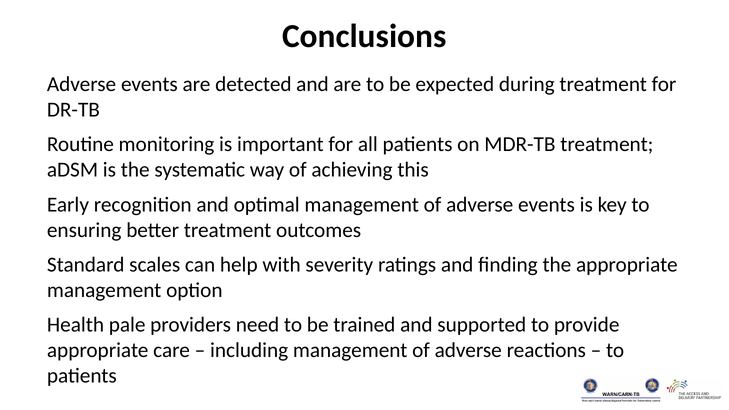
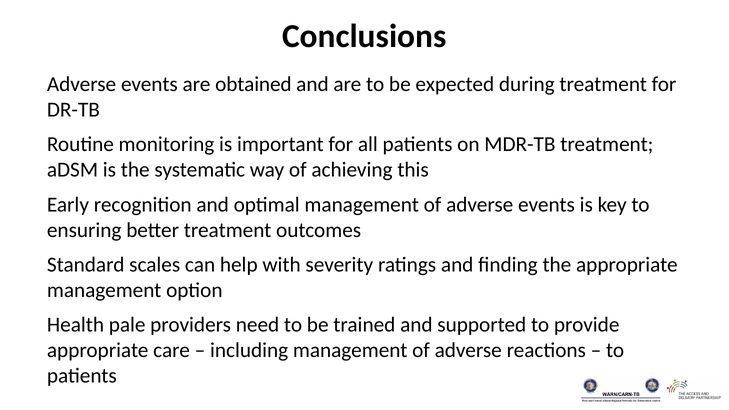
detected: detected -> obtained (253, 84)
